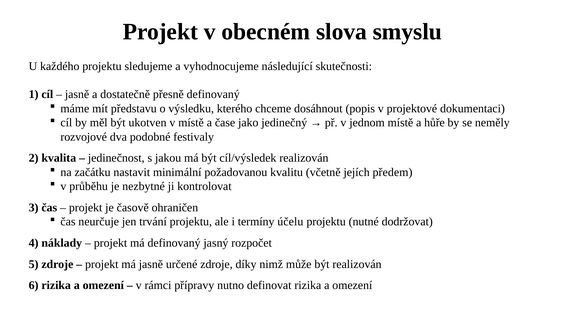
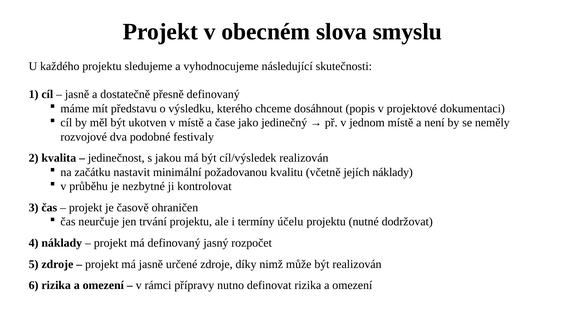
hůře: hůře -> není (434, 123)
jejích předem: předem -> náklady (393, 172)
